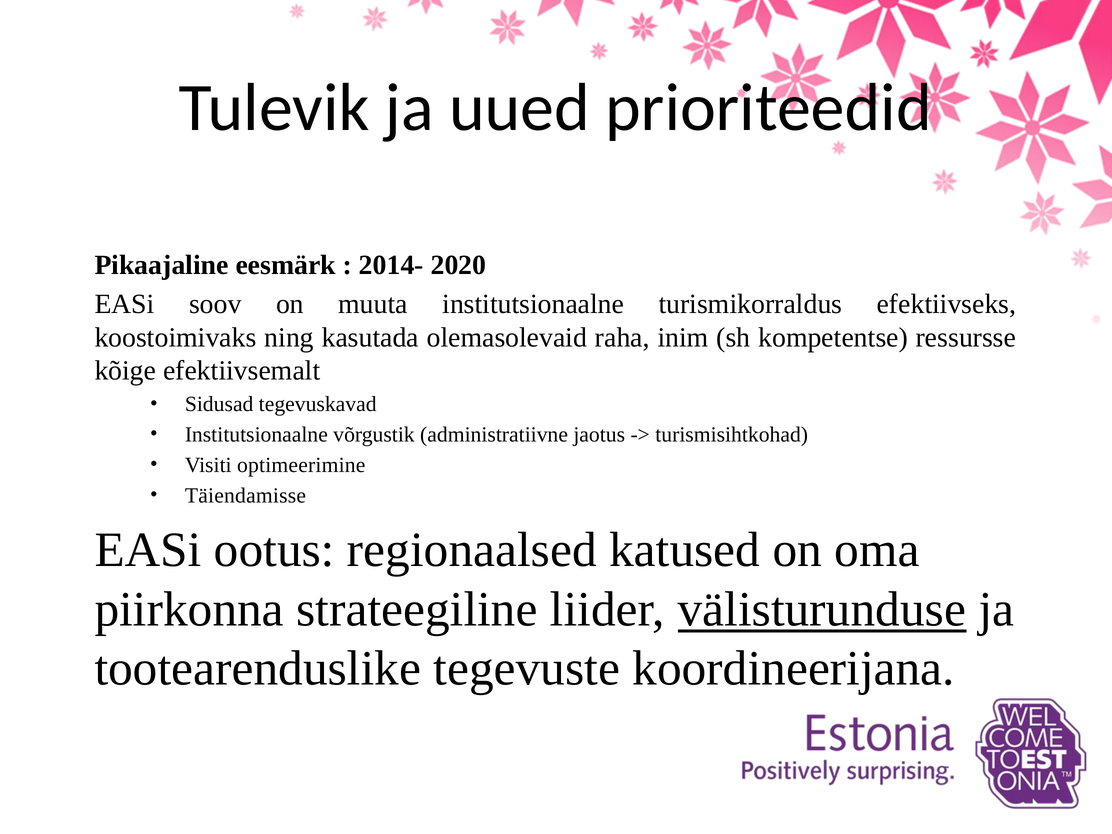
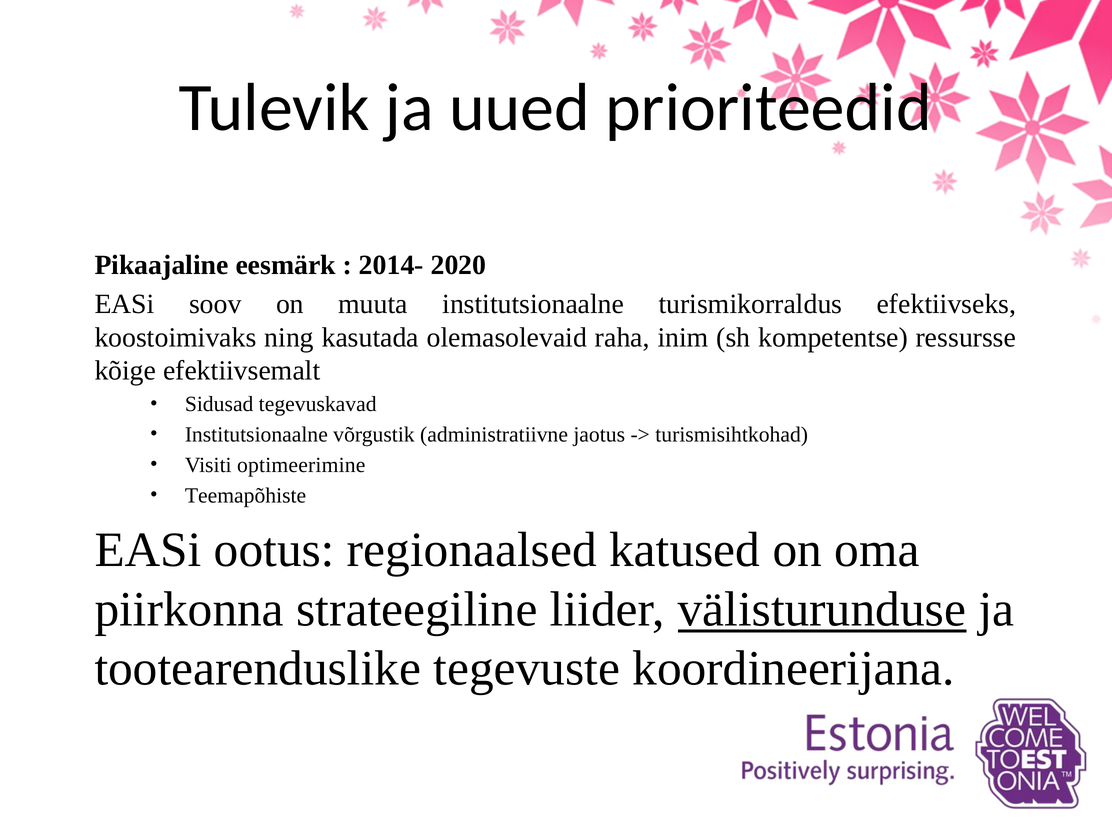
Täiendamisse: Täiendamisse -> Teemapõhiste (246, 495)
